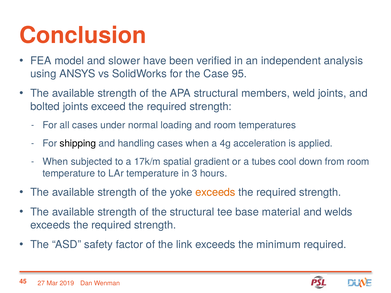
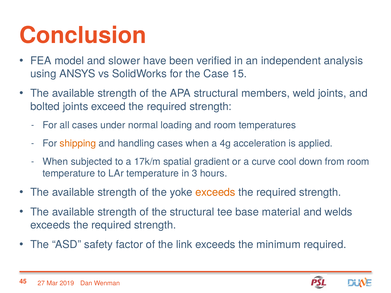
95: 95 -> 15 (239, 74)
shipping colour: black -> orange (78, 144)
tubes: tubes -> curve (264, 162)
